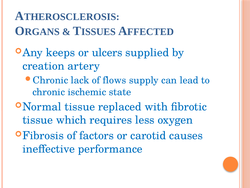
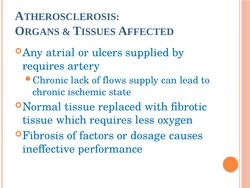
keeps: keeps -> atrial (60, 52)
creation: creation -> requires (43, 66)
carotid: carotid -> dosage (148, 135)
